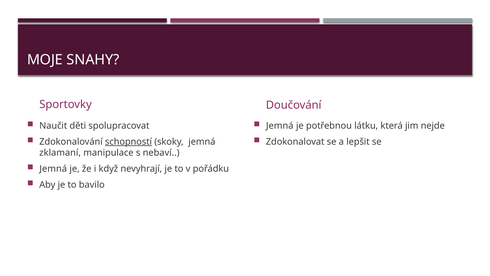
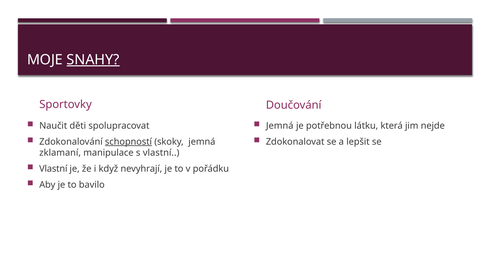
SNAHY underline: none -> present (93, 60)
s nebaví: nebaví -> vlastní (161, 153)
Jemná: Jemná -> Vlastní (53, 168)
